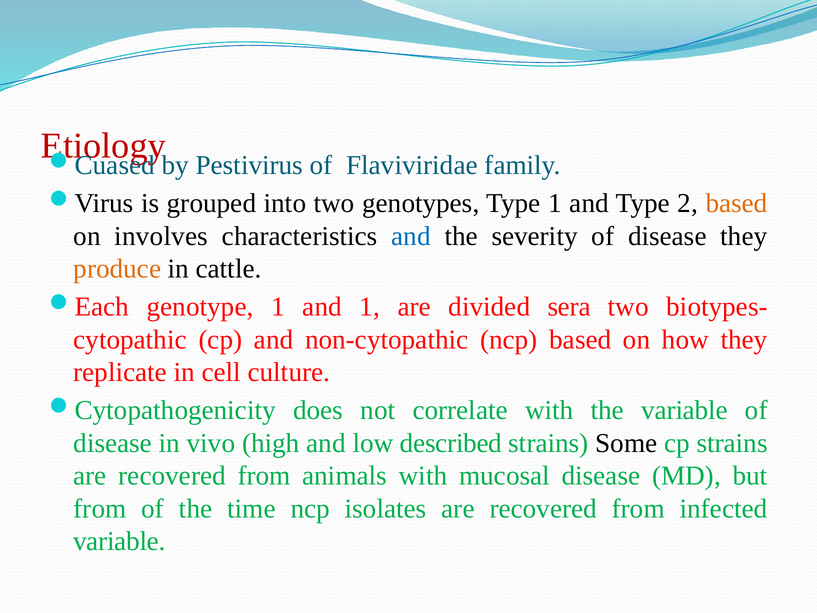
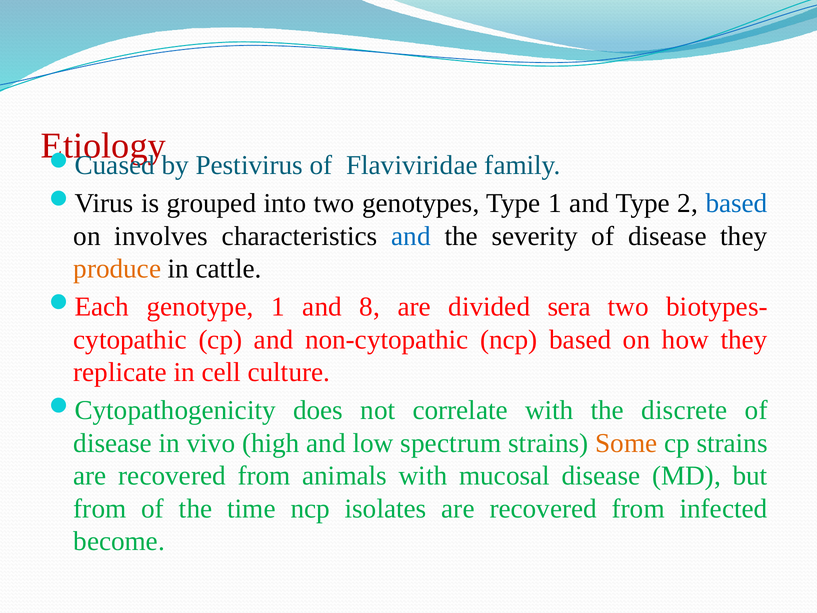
based colour: orange -> blue (737, 203)
and 1: 1 -> 8 (370, 307)
the variable: variable -> discrete (684, 410)
described: described -> spectrum (451, 443)
Some colour: black -> orange (626, 443)
variable: variable -> become (119, 541)
